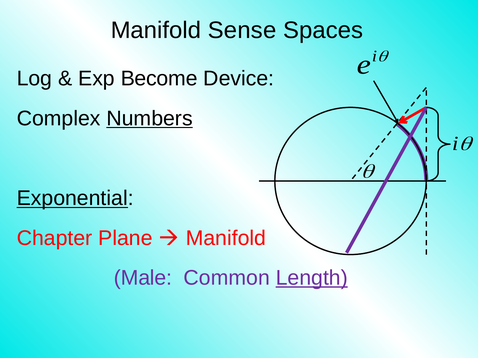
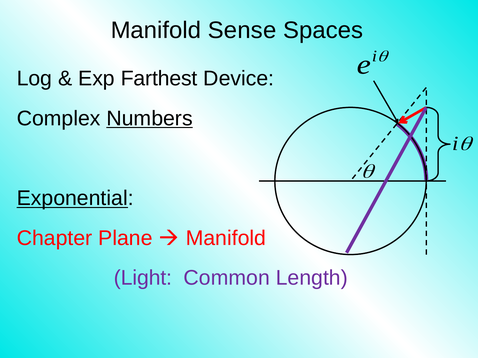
Become: Become -> Farthest (159, 79)
Male: Male -> Light (143, 278)
Length underline: present -> none (312, 278)
